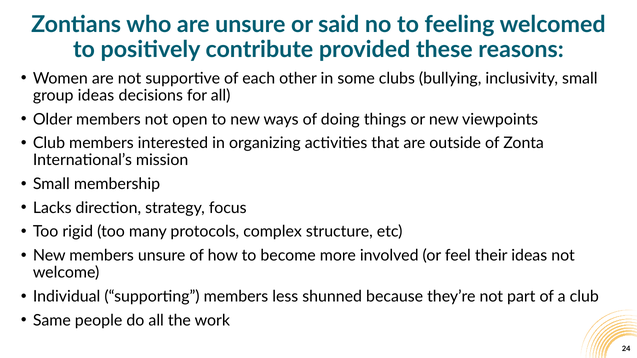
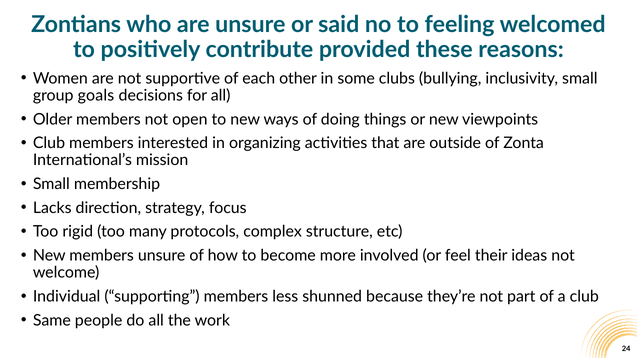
group ideas: ideas -> goals (96, 96)
